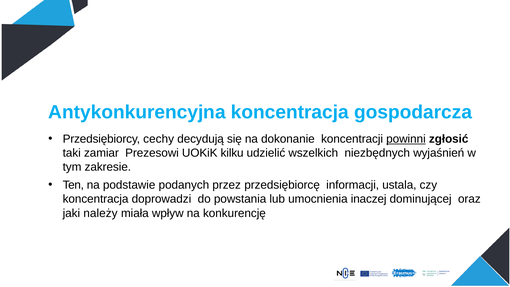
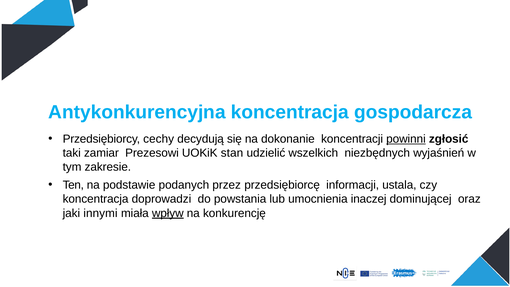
kilku: kilku -> stan (232, 153)
należy: należy -> innymi (100, 213)
wpływ underline: none -> present (168, 213)
